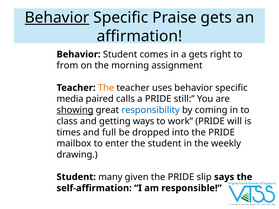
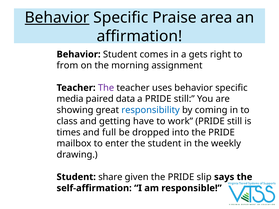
Praise gets: gets -> area (216, 18)
The colour: orange -> purple (106, 88)
calls: calls -> data (125, 99)
showing underline: present -> none (75, 110)
ways: ways -> have (144, 121)
work PRIDE will: will -> still (235, 121)
many: many -> share (110, 177)
